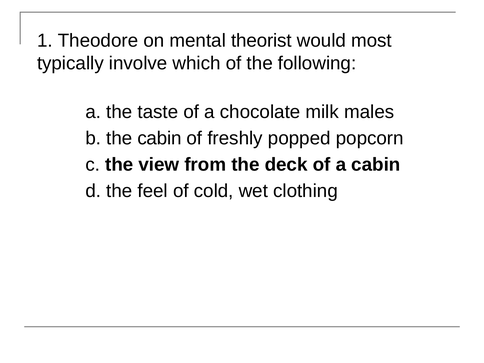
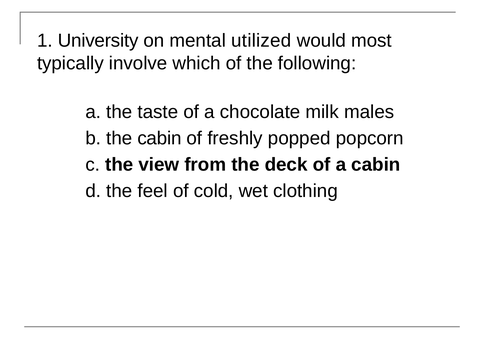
Theodore: Theodore -> University (98, 41)
theorist: theorist -> utilized (261, 41)
